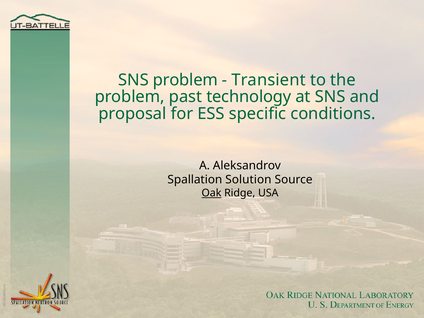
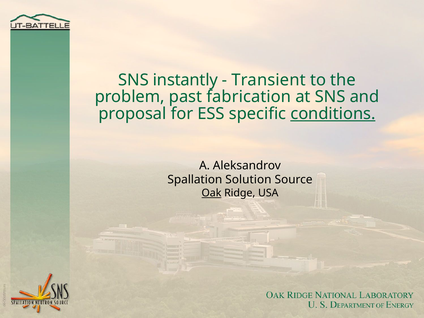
SNS problem: problem -> instantly (185, 80)
technology: technology -> fabrication (249, 97)
conditions underline: none -> present (333, 114)
